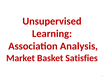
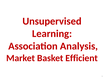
Satisfies: Satisfies -> Efficient (82, 58)
